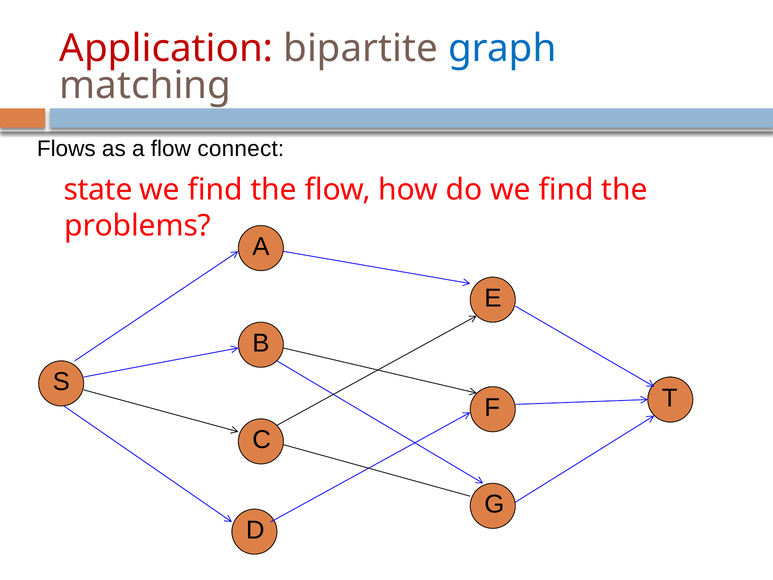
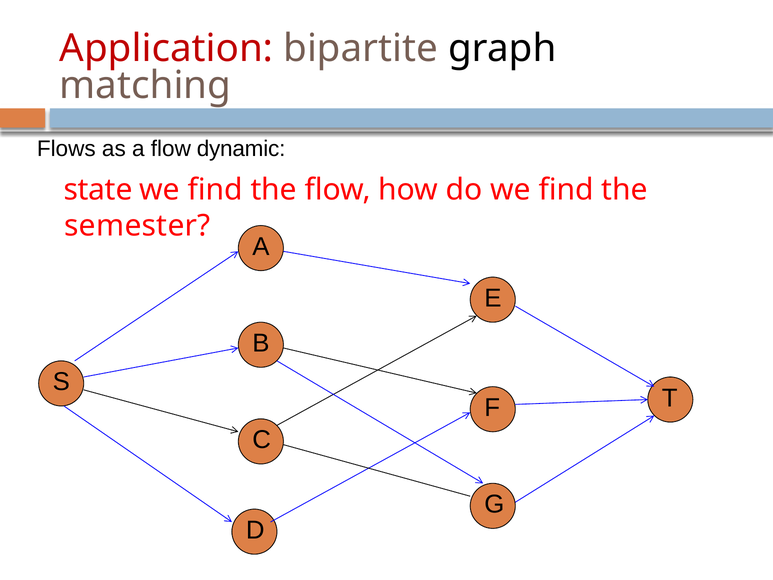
graph colour: blue -> black (502, 48)
connect: connect -> dynamic (241, 149)
problems: problems -> semester (137, 226)
